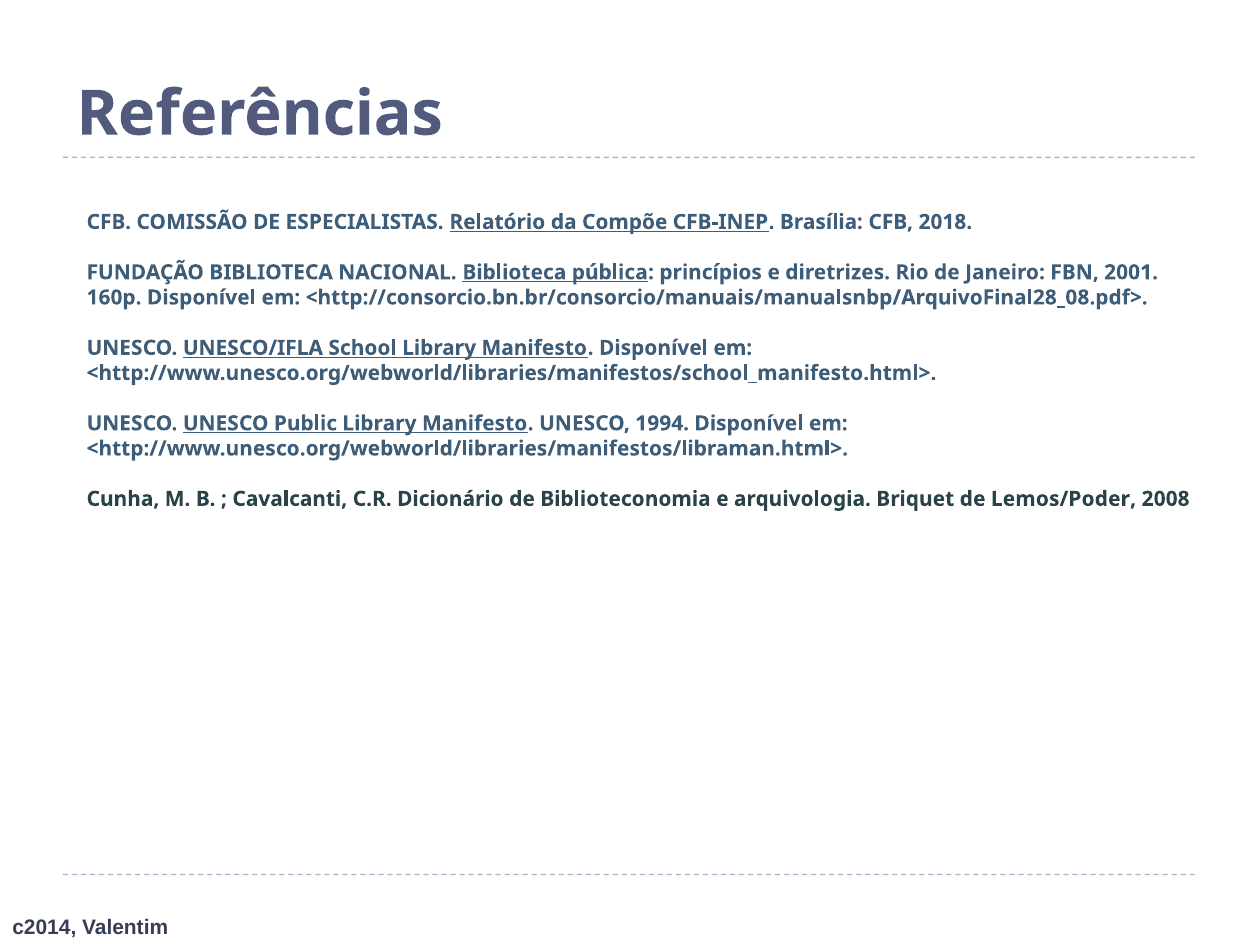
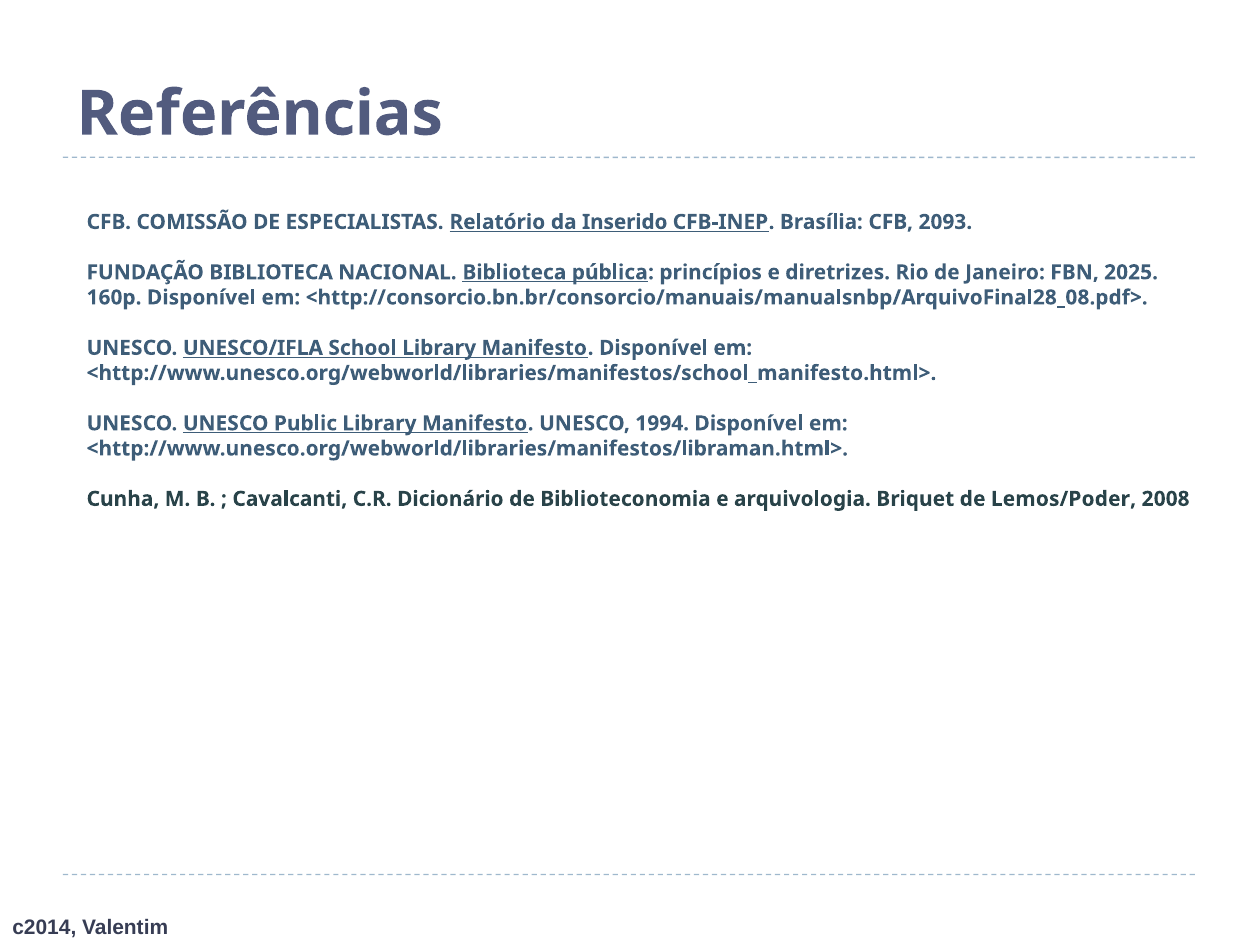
Compõe: Compõe -> Inserido (625, 222)
2018: 2018 -> 2093 (945, 222)
2001: 2001 -> 2025 (1131, 272)
